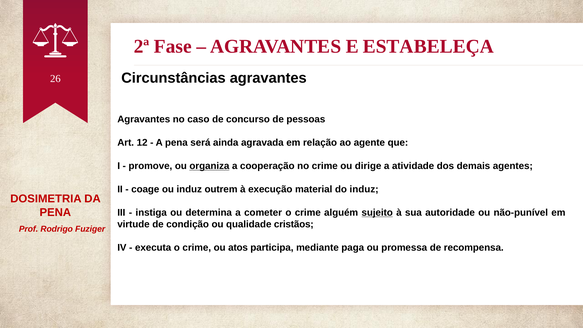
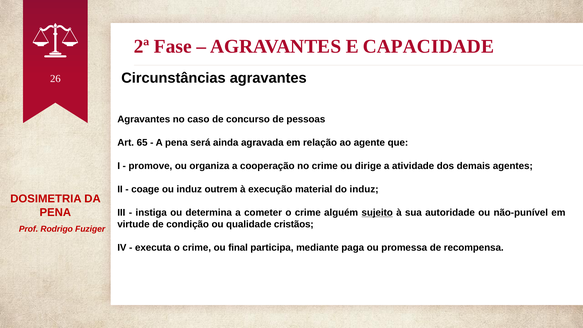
ESTABELEÇA: ESTABELEÇA -> CAPACIDADE (428, 46)
12: 12 -> 65 (142, 143)
organiza underline: present -> none (209, 166)
atos: atos -> final (238, 248)
